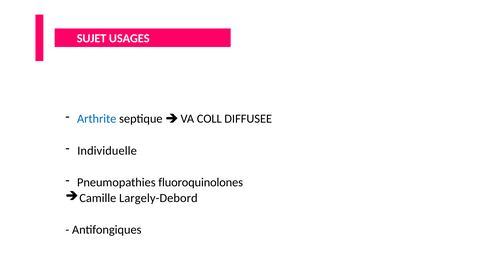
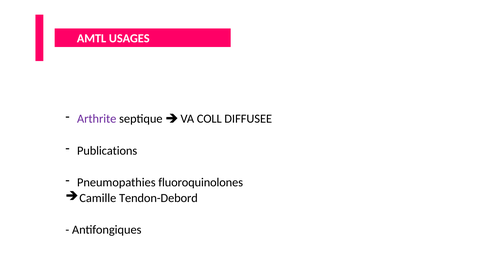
SUJET: SUJET -> AMTL (92, 39)
Arthrite colour: blue -> purple (97, 119)
Individuelle: Individuelle -> Publications (107, 151)
Largely-Debord: Largely-Debord -> Tendon-Debord (158, 198)
